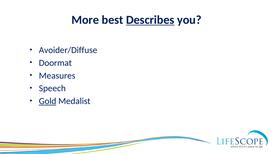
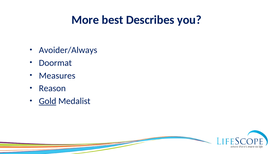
Describes underline: present -> none (150, 20)
Avoider/Diffuse: Avoider/Diffuse -> Avoider/Always (68, 50)
Speech: Speech -> Reason (52, 88)
